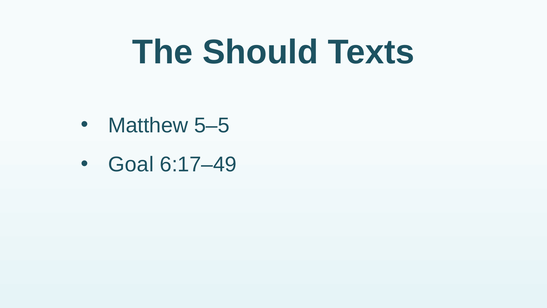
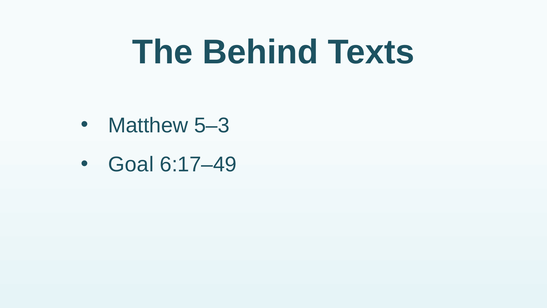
Should: Should -> Behind (260, 52)
5–5: 5–5 -> 5–3 (212, 125)
